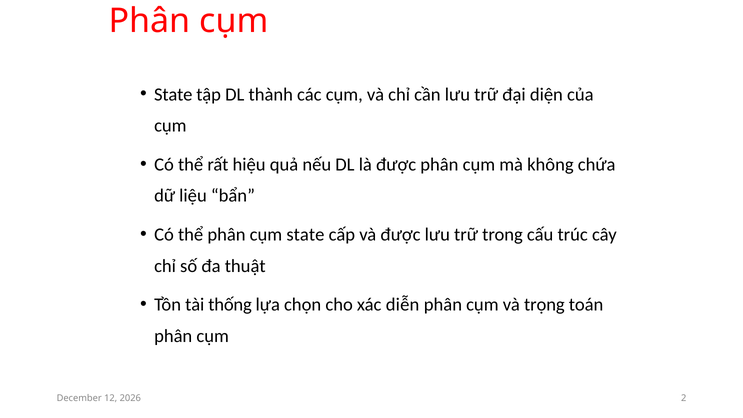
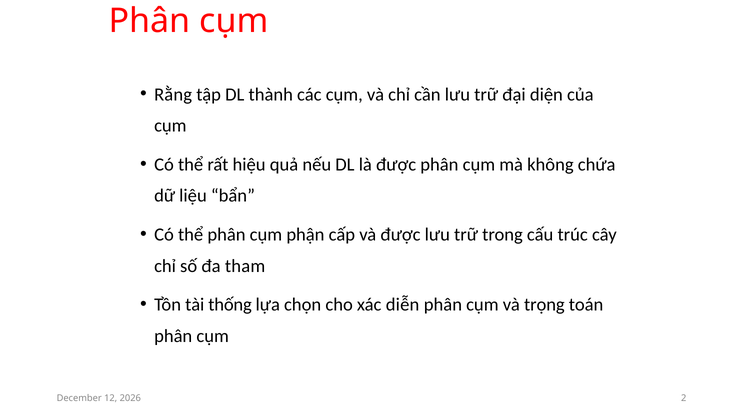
State: State -> Rằng (173, 94)
cụm state: state -> phận (305, 235)
thuật: thuật -> tham (245, 266)
